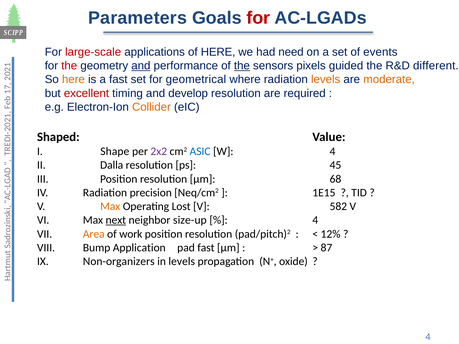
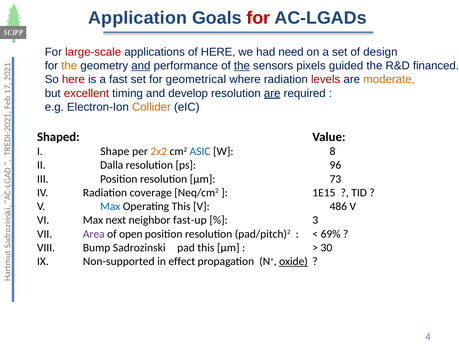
Parameters: Parameters -> Application (138, 18)
events: events -> design (380, 52)
the colour: red -> orange (69, 66)
different: different -> financed (436, 66)
here colour: orange -> red (73, 80)
levels colour: orange -> red (326, 80)
are underline: none -> present (272, 93)
2x2 colour: purple -> orange (159, 151)
W 4: 4 -> 8 (333, 151)
45: 45 -> 96 (335, 165)
68: 68 -> 73 (335, 179)
precision: precision -> coverage (151, 193)
Max colour: orange -> blue (110, 207)
Operating Lost: Lost -> This (181, 207)
582: 582 -> 486 (338, 207)
next underline: present -> none (116, 220)
size-up: size-up -> fast-up (190, 220)
4: 4 -> 3 (315, 220)
Area colour: orange -> purple (94, 234)
work: work -> open (131, 234)
12%: 12% -> 69% (331, 234)
Application: Application -> Sadrozinski (139, 248)
pad fast: fast -> this (206, 248)
87: 87 -> 30 (326, 248)
Non-organizers: Non-organizers -> Non-supported (119, 262)
in levels: levels -> effect (182, 262)
oxide underline: none -> present (293, 262)
